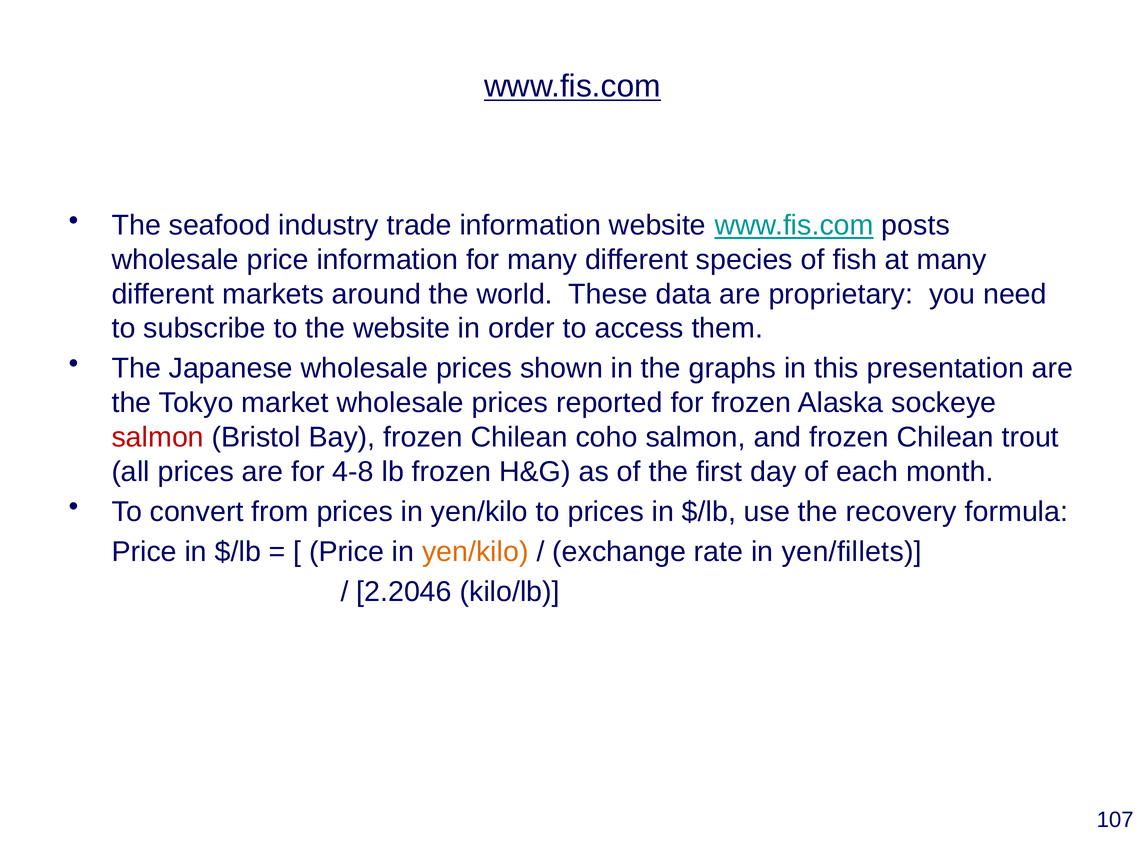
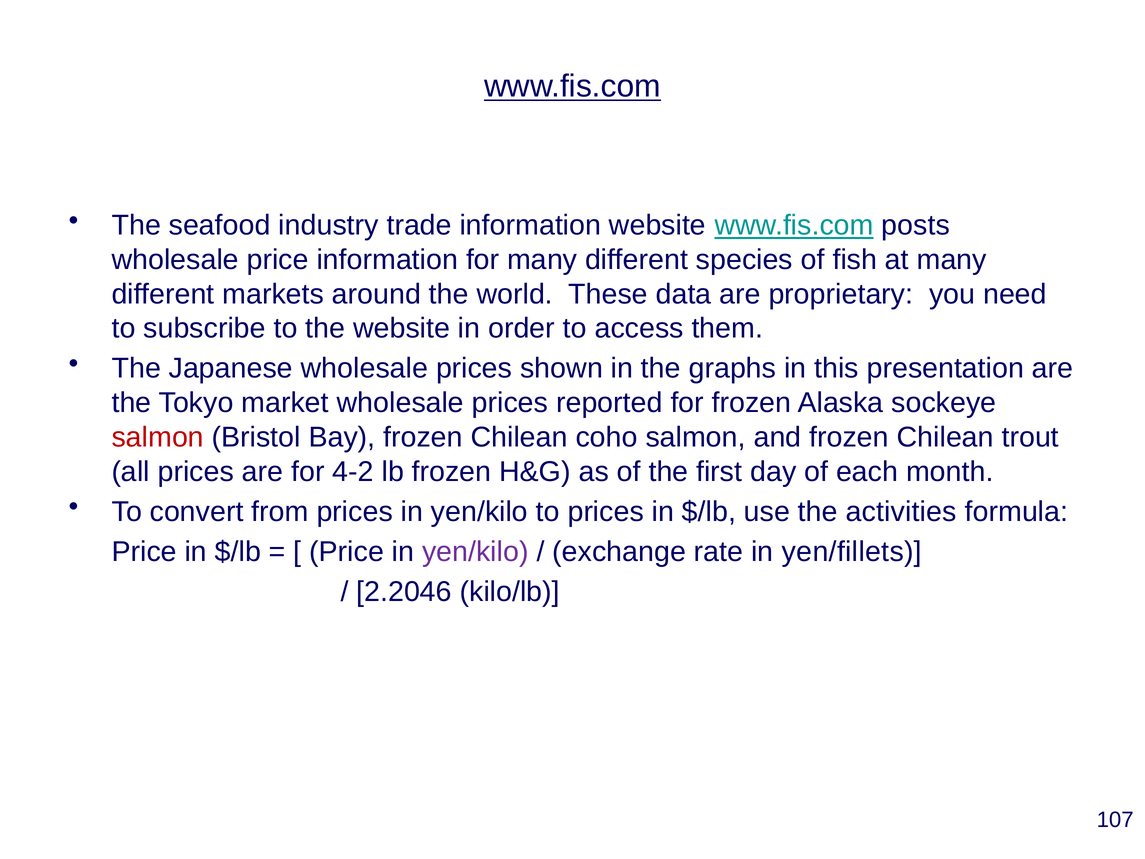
4-8: 4-8 -> 4-2 (353, 471)
recovery: recovery -> activities (901, 512)
yen/kilo colour: orange -> purple (475, 552)
